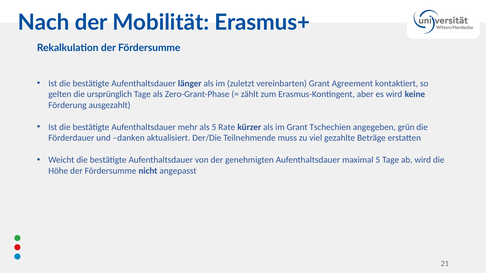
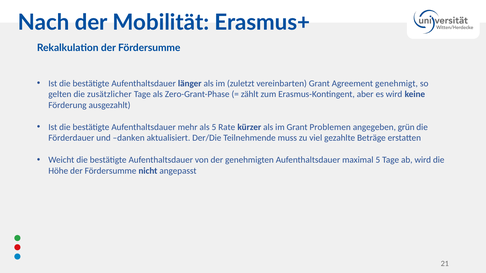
kontaktiert: kontaktiert -> genehmigt (397, 84)
ursprünglich: ursprünglich -> zusätzlicher (109, 94)
Tschechien: Tschechien -> Problemen (330, 127)
